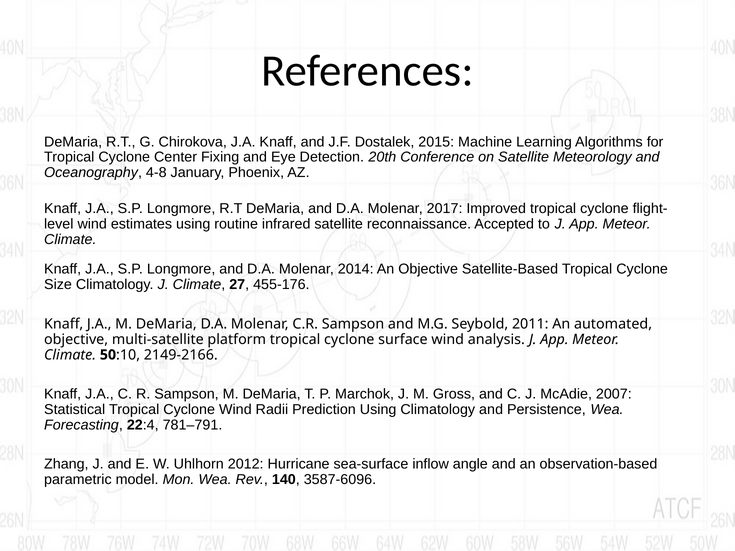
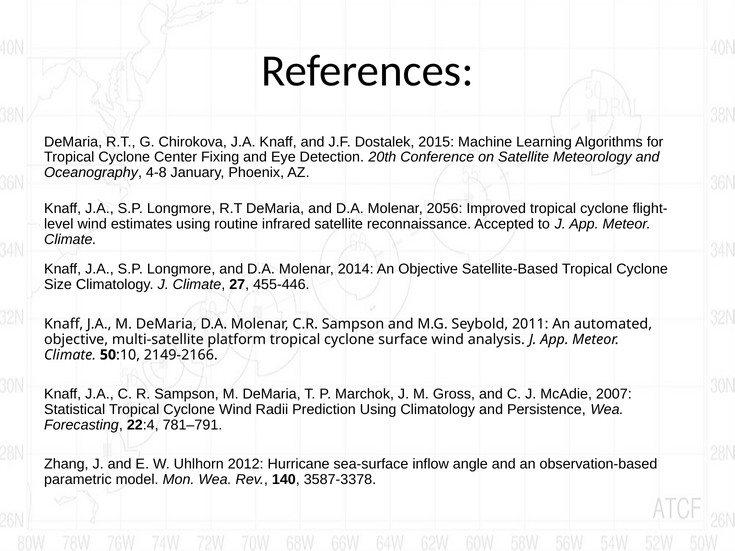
2017: 2017 -> 2056 (445, 209)
455-176: 455-176 -> 455-446 (281, 285)
3587-6096: 3587-6096 -> 3587-3378 (340, 480)
